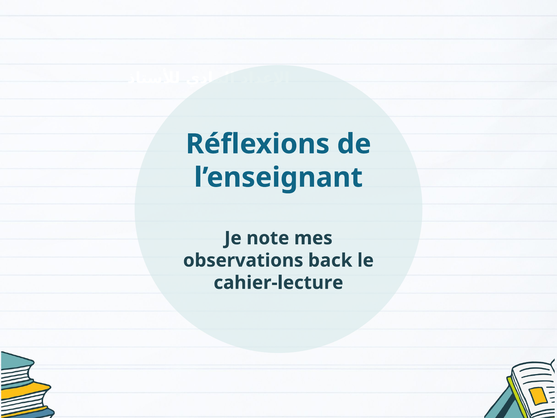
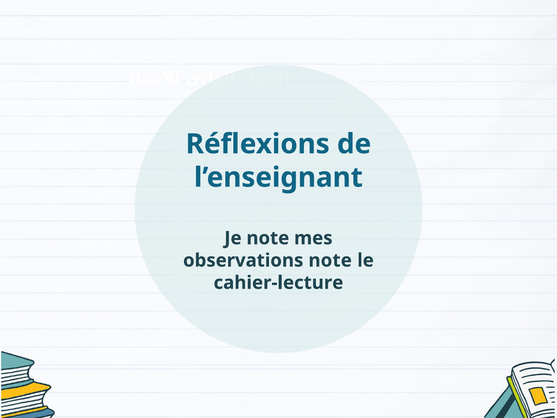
observations back: back -> note (330, 260)
